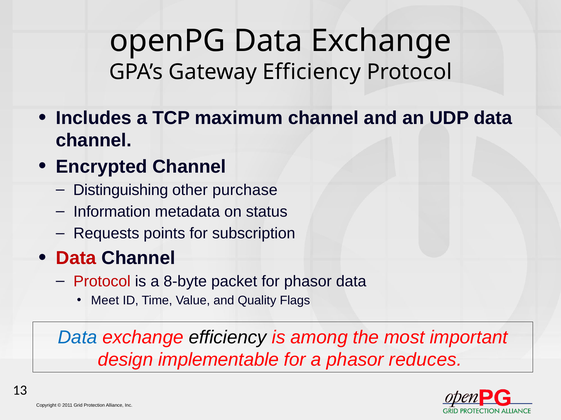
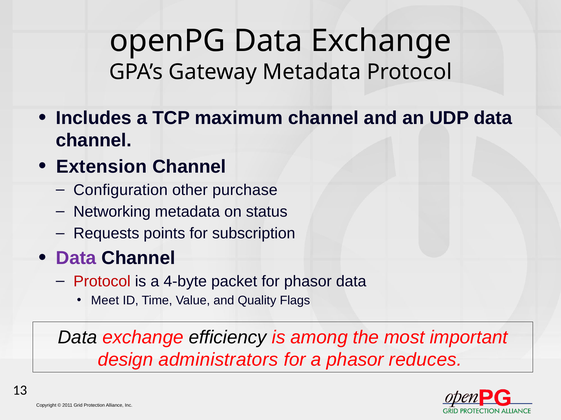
Gateway Efficiency: Efficiency -> Metadata (312, 72)
Encrypted: Encrypted -> Extension (101, 167)
Distinguishing: Distinguishing -> Configuration (121, 190)
Information: Information -> Networking (112, 212)
Data colour: red -> purple (76, 258)
8-byte: 8-byte -> 4-byte (185, 282)
Data colour: blue -> black (78, 338)
implementable: implementable -> administrators (218, 360)
